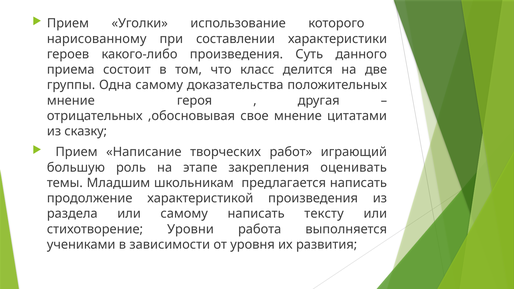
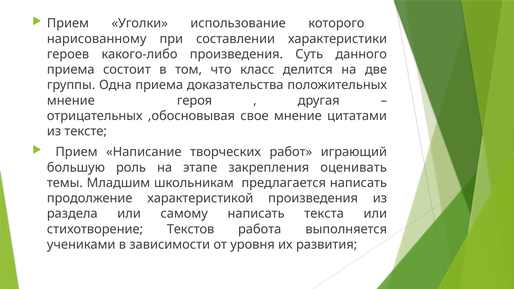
Одна самому: самому -> приема (159, 85)
сказку: сказку -> тексте (86, 131)
тексту: тексту -> текста (324, 214)
Уровни: Уровни -> Текстов (191, 229)
